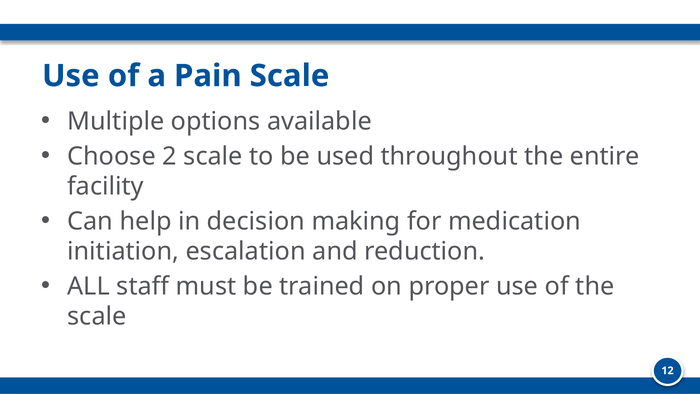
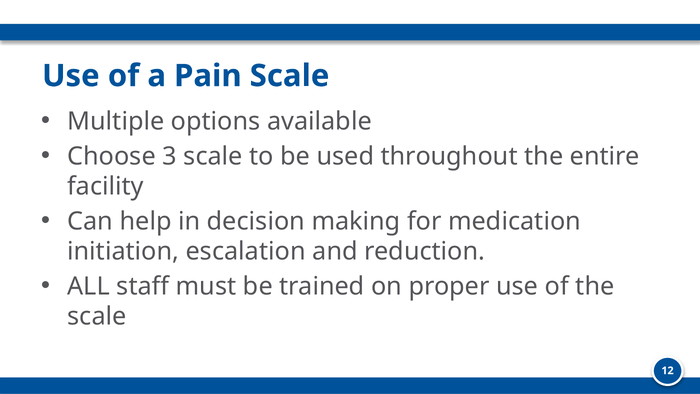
2: 2 -> 3 (170, 156)
